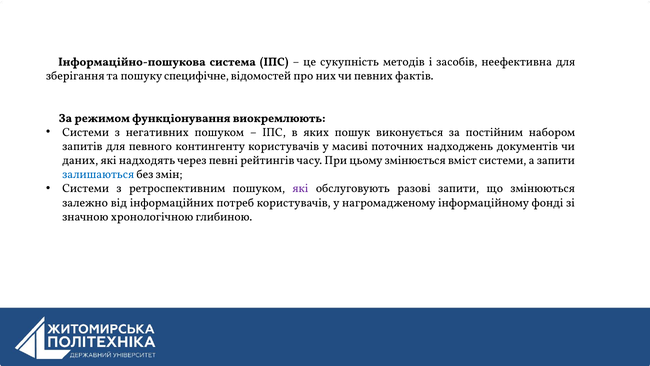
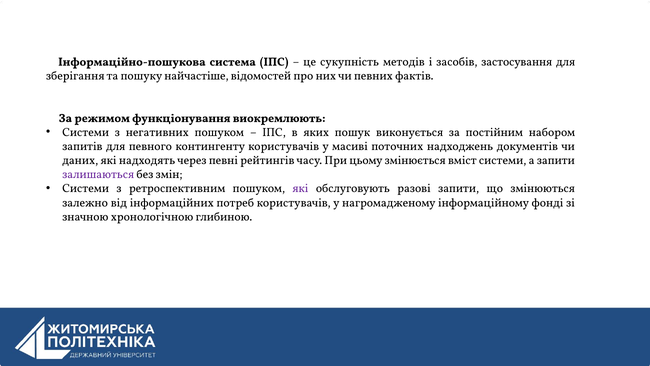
неефективна: неефективна -> застосування (517, 62)
специфічне: специфічне -> найчастіше (196, 76)
залишаються colour: blue -> purple (98, 174)
